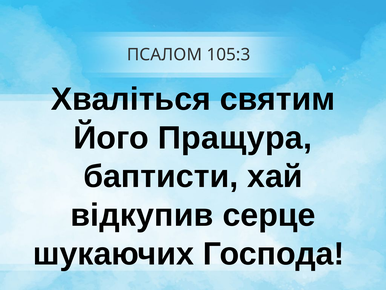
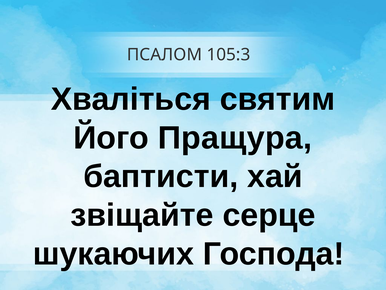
відкупив: відкупив -> звіщайте (142, 215)
